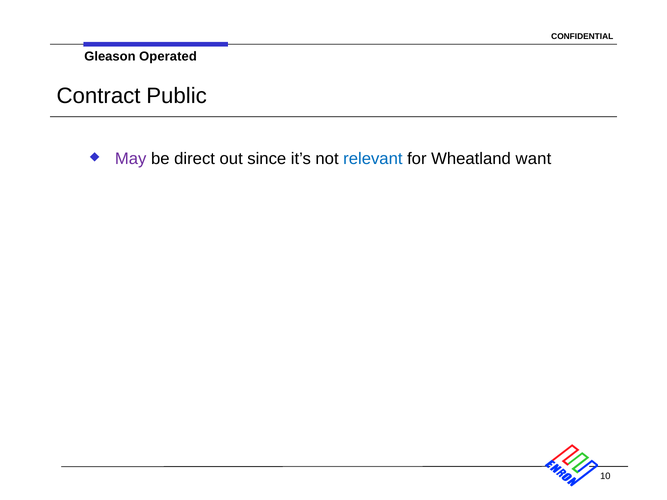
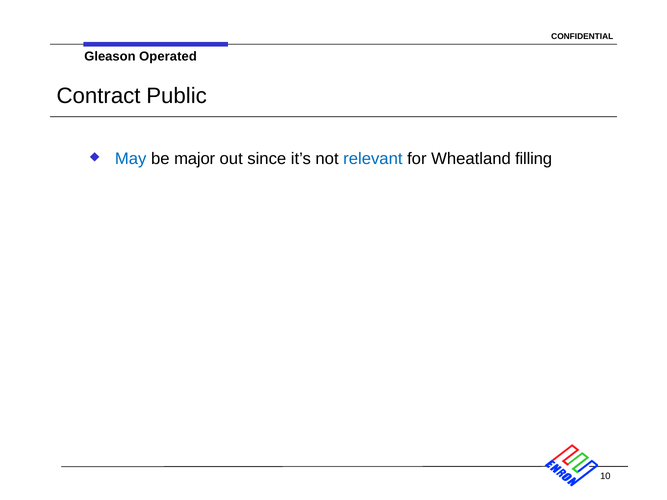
May colour: purple -> blue (131, 159)
direct: direct -> major (195, 159)
want: want -> filling (534, 159)
